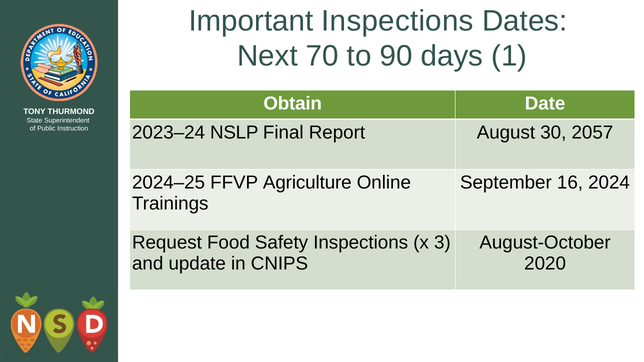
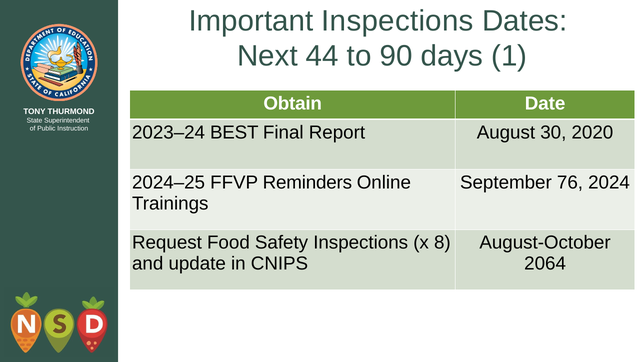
70: 70 -> 44 (322, 56)
NSLP: NSLP -> BEST (234, 133)
2057: 2057 -> 2020 (592, 133)
Agriculture: Agriculture -> Reminders (307, 183)
16: 16 -> 76 (570, 183)
3: 3 -> 8 (442, 243)
2020: 2020 -> 2064 (545, 264)
